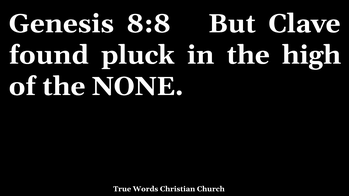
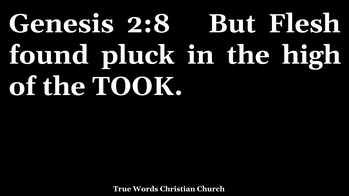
8:8: 8:8 -> 2:8 (148, 24)
Clave: Clave -> Flesh (304, 24)
NONE: NONE -> TOOK (137, 87)
